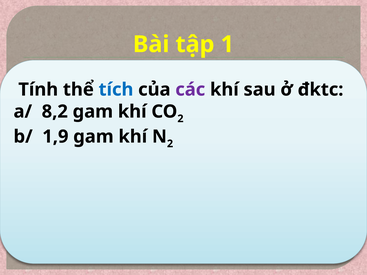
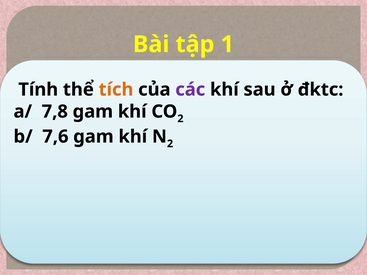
tích colour: blue -> orange (116, 90)
8,2: 8,2 -> 7,8 (55, 112)
1,9: 1,9 -> 7,6 (55, 137)
